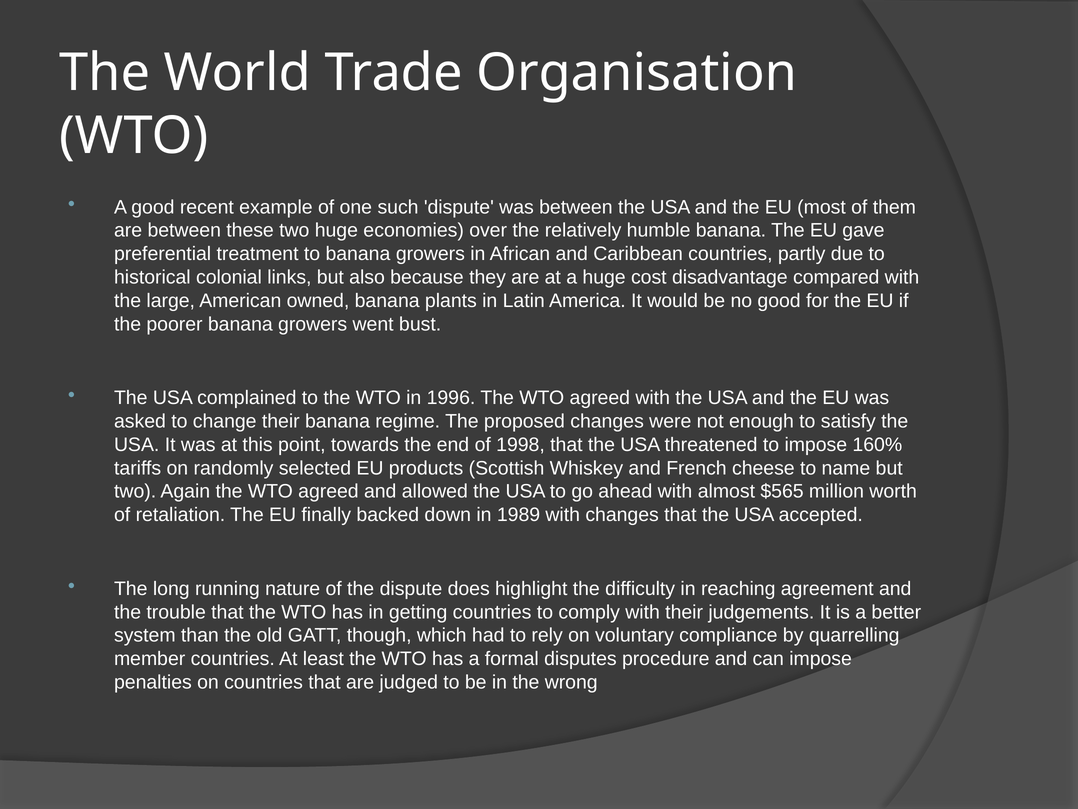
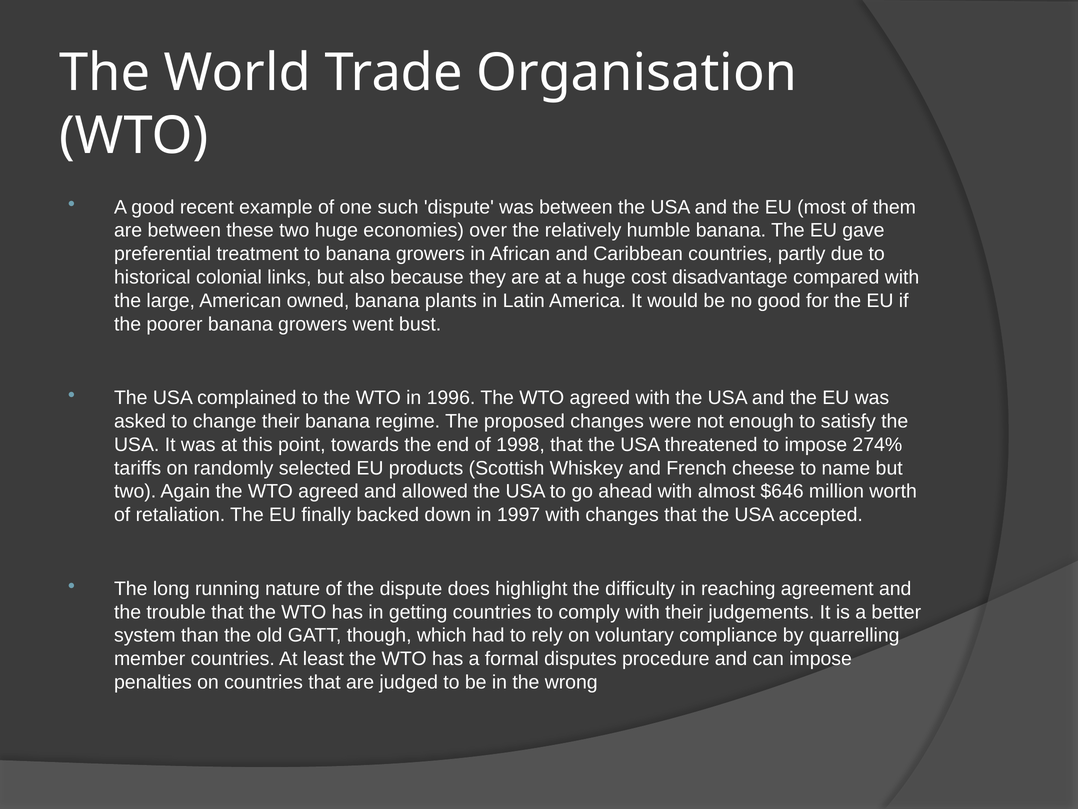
160%: 160% -> 274% (877, 444)
$565: $565 -> $646 (782, 491)
1989: 1989 -> 1997 (519, 515)
